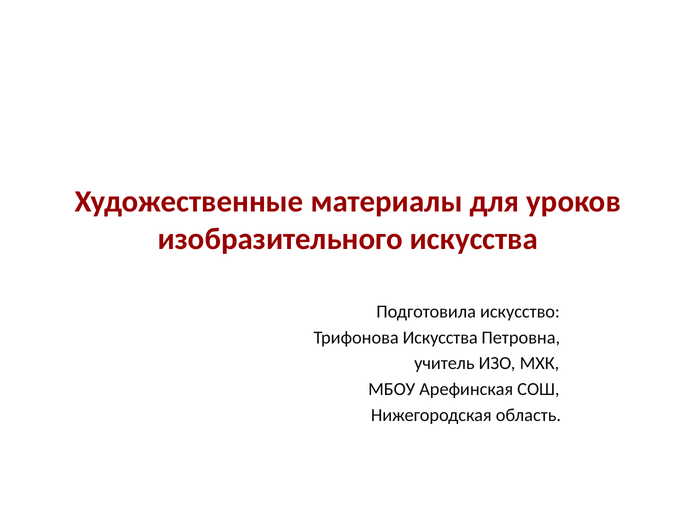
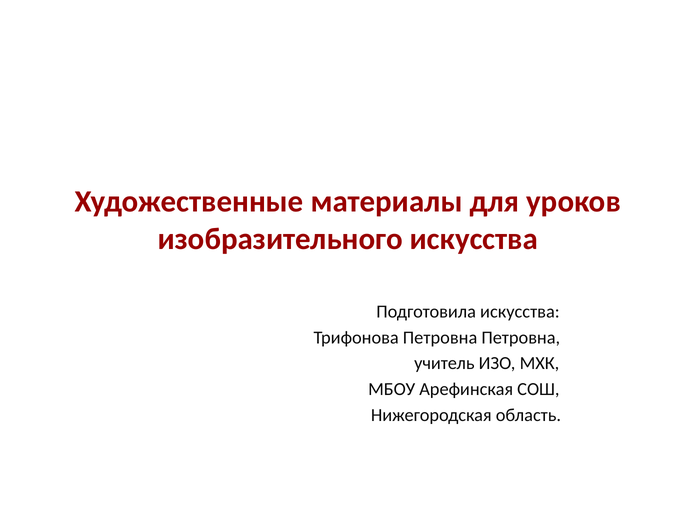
Подготовила искусство: искусство -> искусства (520, 312)
Трифонова Искусства: Искусства -> Петровна (440, 337)
